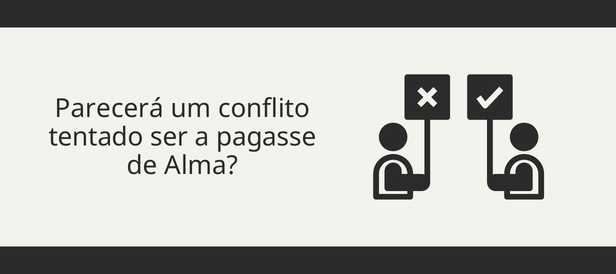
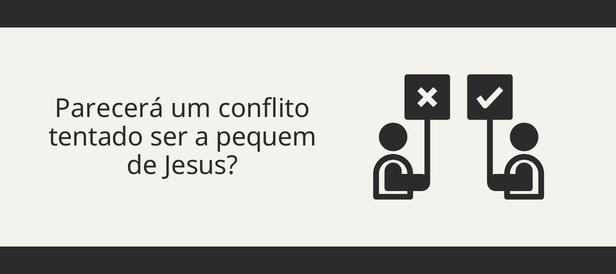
pagasse: pagasse -> pequem (266, 137)
Alma: Alma -> Jesus (201, 166)
